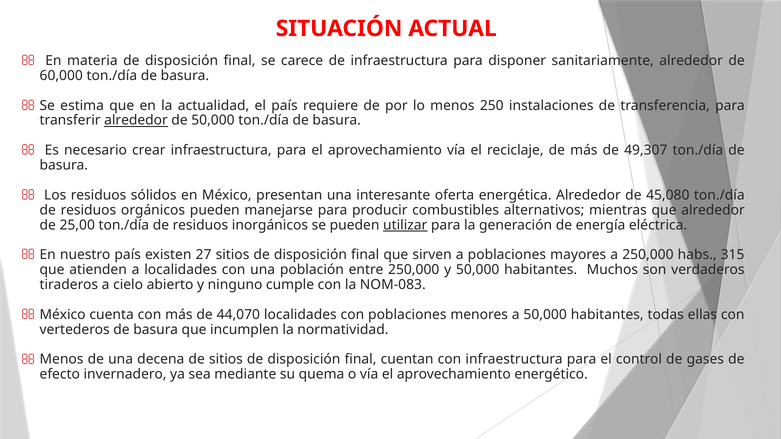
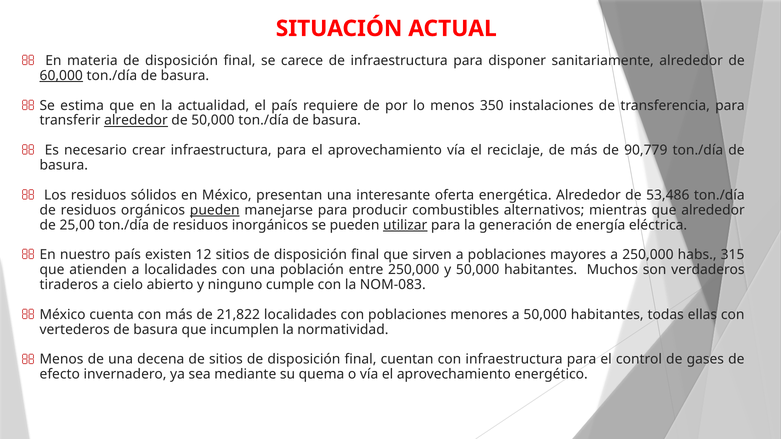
60,000 underline: none -> present (61, 76)
250: 250 -> 350 (492, 106)
49,307: 49,307 -> 90,779 (646, 150)
45,080: 45,080 -> 53,486 (668, 195)
pueden underline: none -> present (215, 210)
27: 27 -> 12 (204, 255)
44,070: 44,070 -> 21,822 (238, 315)
